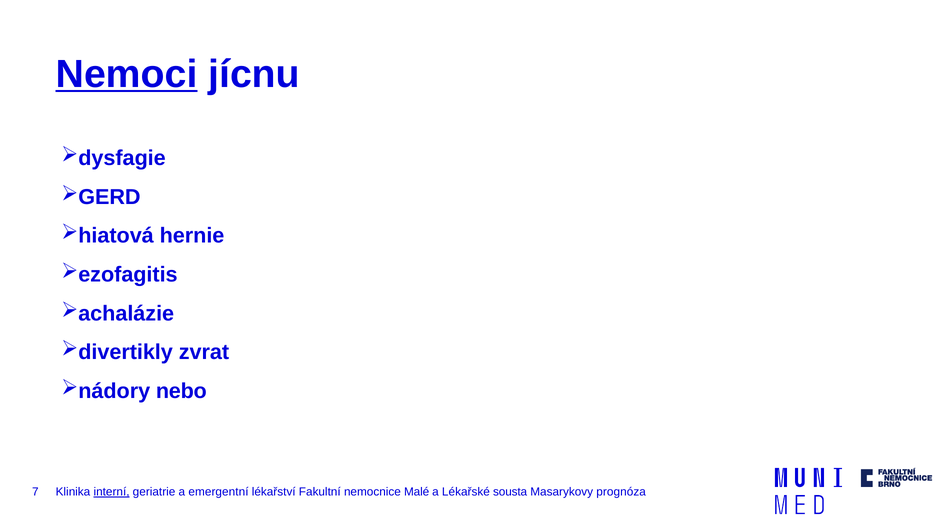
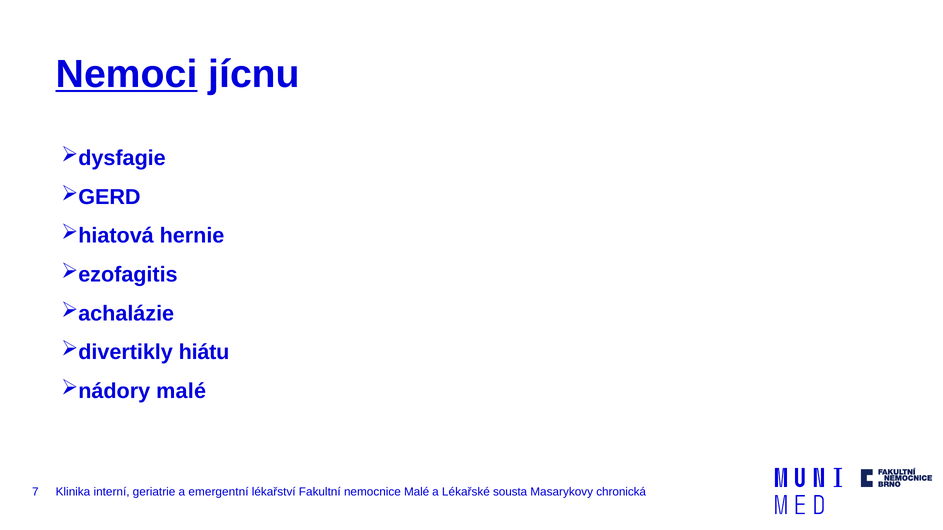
zvrat: zvrat -> hiátu (204, 353)
nebo: nebo -> malé (181, 392)
interní underline: present -> none (112, 492)
prognóza: prognóza -> chronická (621, 492)
